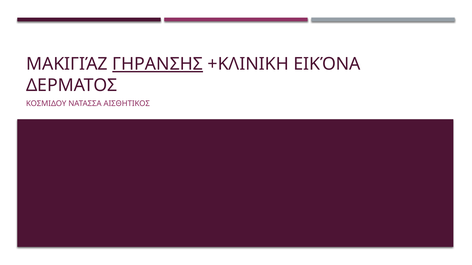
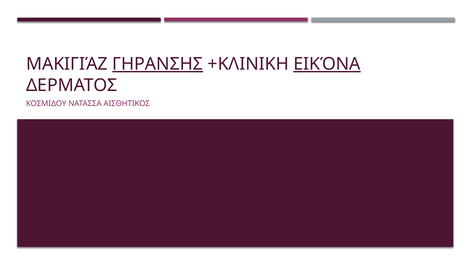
ΕΙΚΌΝΑ underline: none -> present (327, 64)
